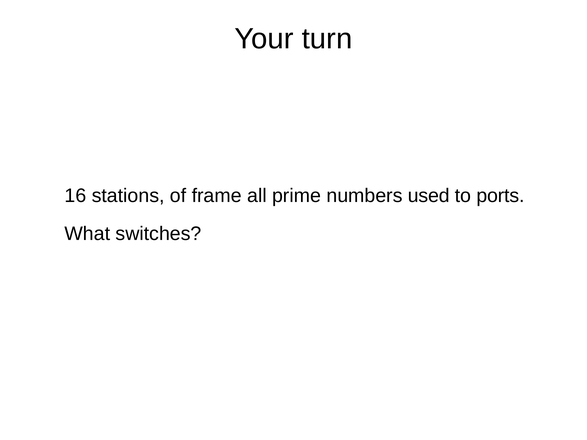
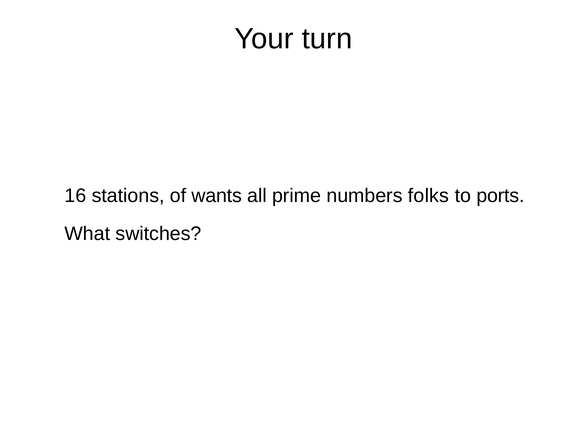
frame: frame -> wants (217, 196)
used: used -> folks (428, 196)
